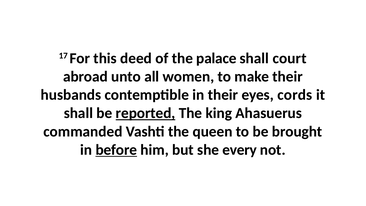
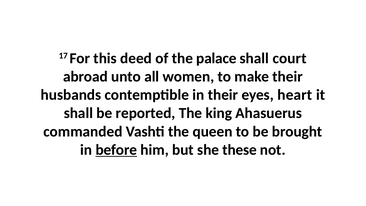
cords: cords -> heart (295, 95)
reported underline: present -> none (146, 113)
every: every -> these (240, 150)
